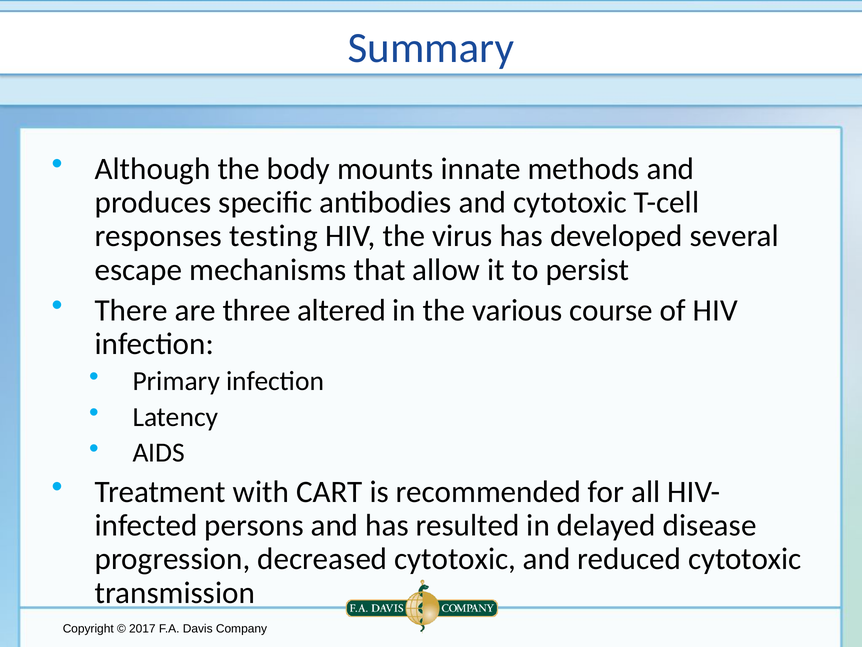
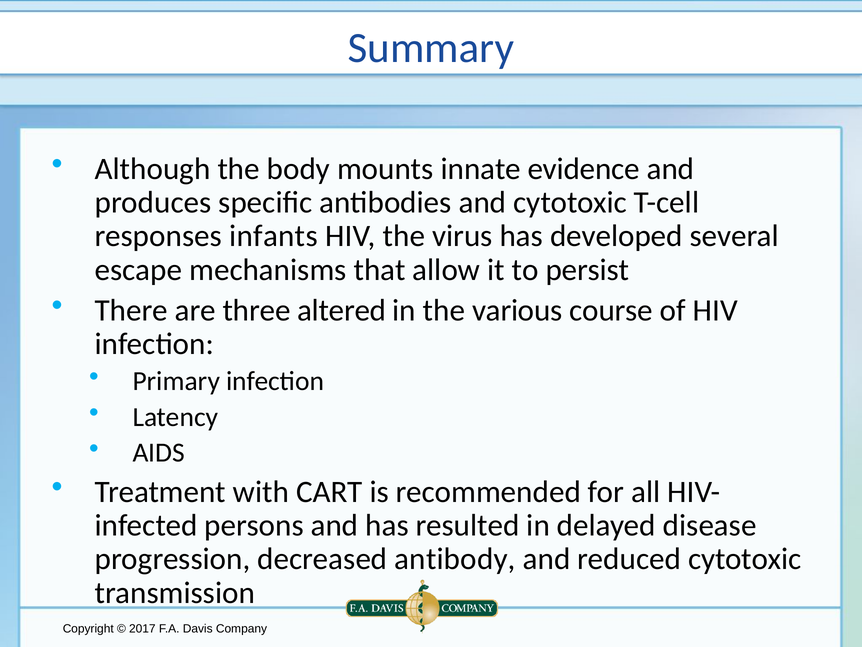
methods: methods -> evidence (584, 169)
testing: testing -> infants (273, 236)
decreased cytotoxic: cytotoxic -> antibody (455, 559)
